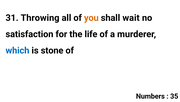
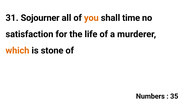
Throwing: Throwing -> Sojourner (40, 18)
wait: wait -> time (131, 18)
which colour: blue -> orange (17, 50)
